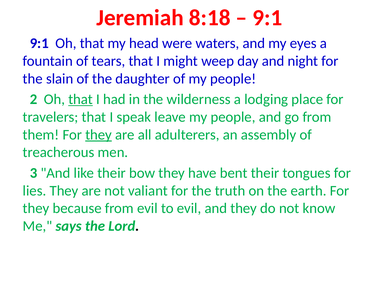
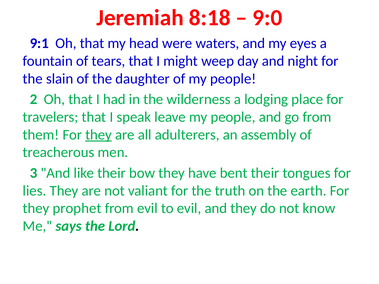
9:1: 9:1 -> 9:0 (267, 18)
that underline: present -> none (81, 99)
because: because -> prophet (77, 209)
